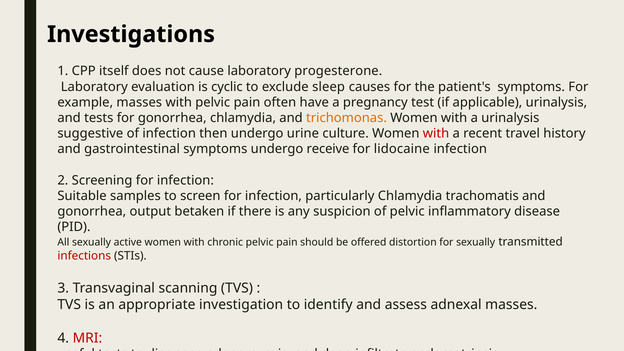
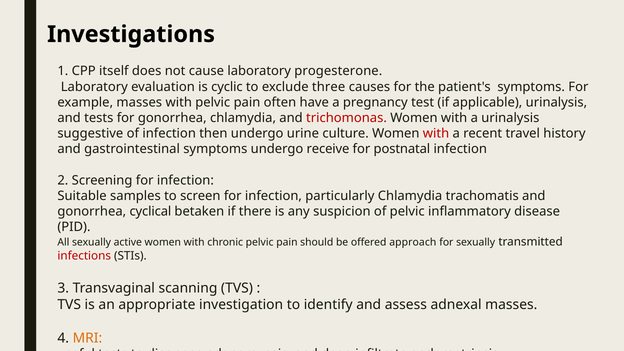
sleep: sleep -> three (329, 87)
trichomonas colour: orange -> red (346, 118)
lidocaine: lidocaine -> postnatal (402, 149)
output: output -> cyclical (150, 212)
distortion: distortion -> approach (413, 242)
MRI colour: red -> orange (87, 338)
